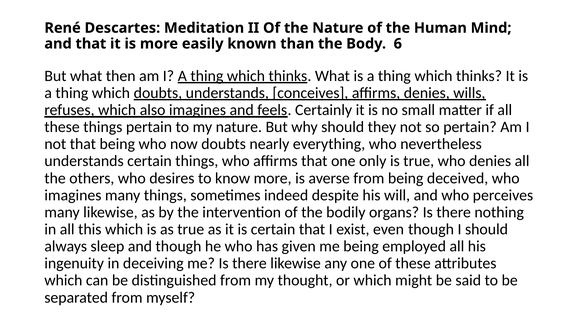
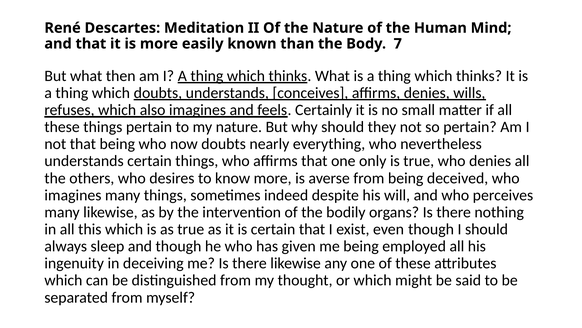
6: 6 -> 7 (398, 44)
